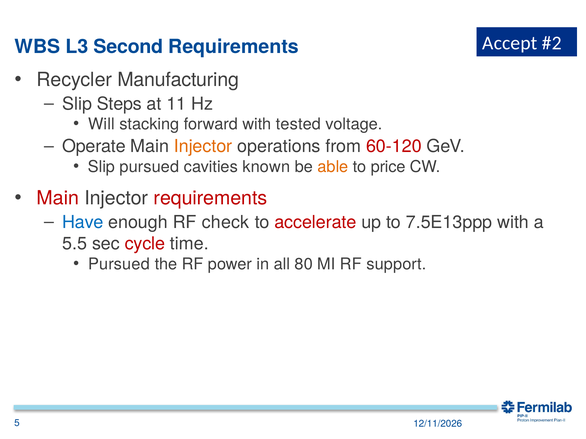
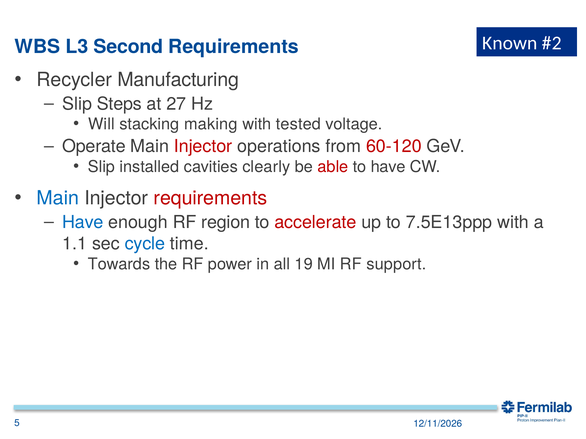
Accept: Accept -> Known (510, 43)
11: 11 -> 27 (176, 104)
forward: forward -> making (211, 124)
Injector colour: orange -> red (203, 147)
Slip pursued: pursued -> installed (149, 167)
known: known -> clearly (266, 167)
able colour: orange -> red (333, 167)
to price: price -> have (388, 167)
Main colour: red -> blue (58, 198)
check: check -> region (226, 222)
5.5: 5.5 -> 1.1 (75, 244)
cycle colour: red -> blue (145, 244)
Pursued: Pursued -> Towards (119, 264)
80: 80 -> 19 (304, 264)
